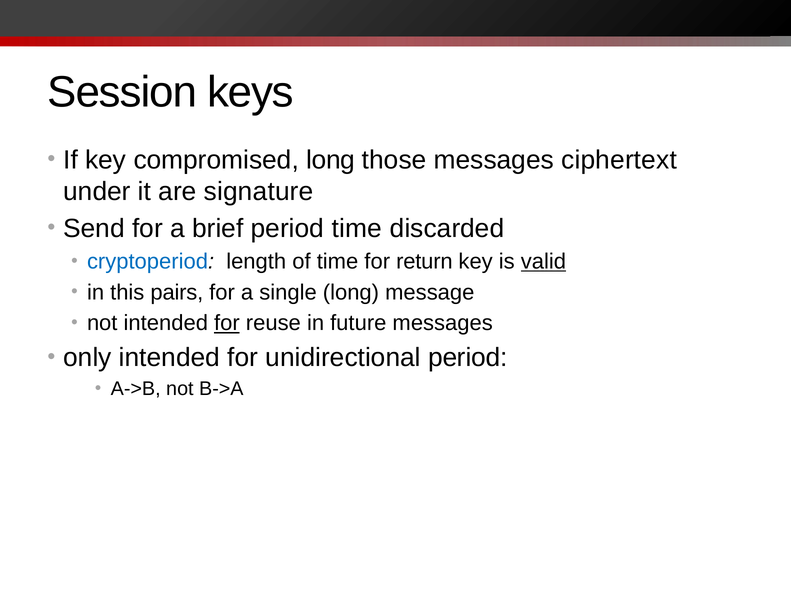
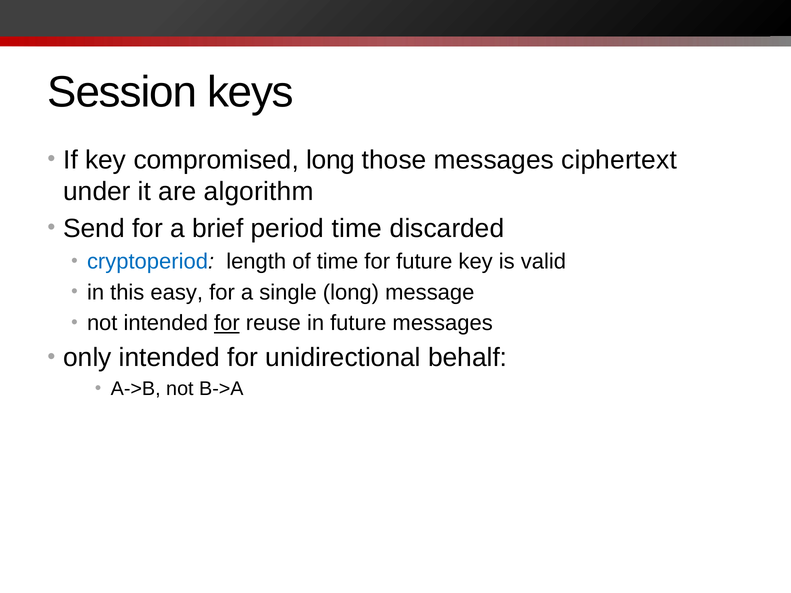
signature: signature -> algorithm (259, 192)
for return: return -> future (424, 262)
valid underline: present -> none (543, 262)
pairs: pairs -> easy (177, 293)
unidirectional period: period -> behalf (468, 358)
